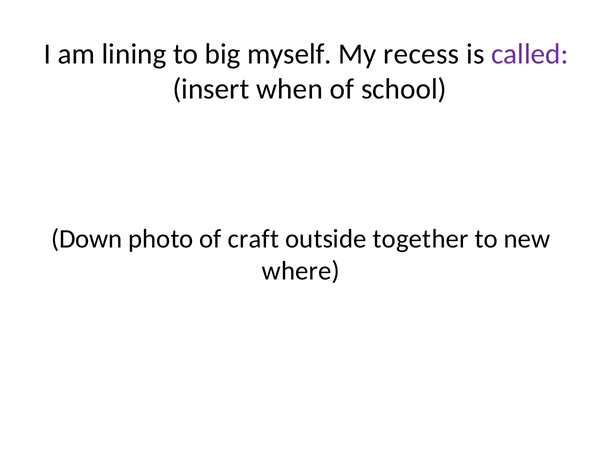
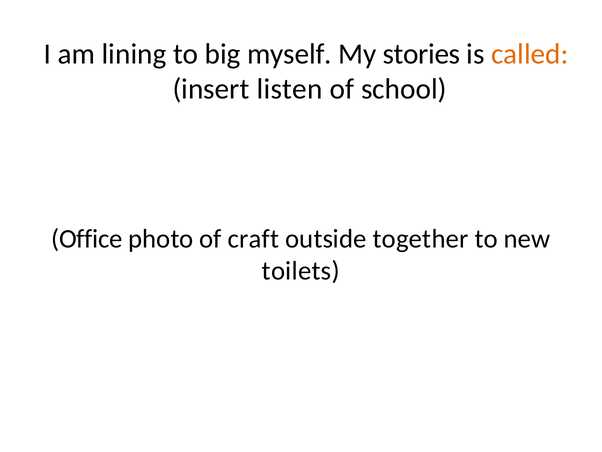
recess: recess -> stories (422, 54)
called colour: purple -> orange (530, 54)
when: when -> listen (290, 89)
Down: Down -> Office (87, 239)
where: where -> toilets (301, 271)
